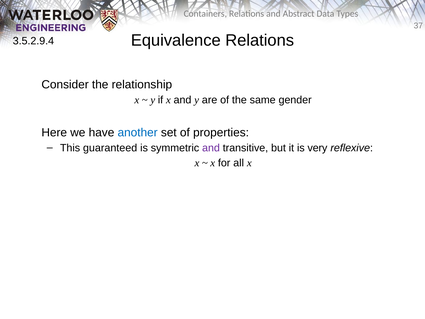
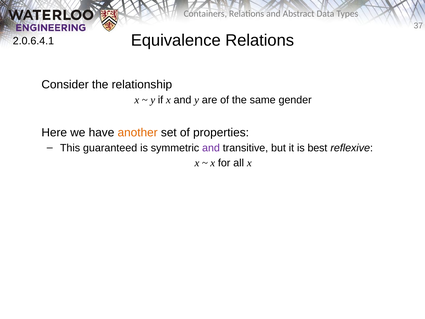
3.5.2.9.4: 3.5.2.9.4 -> 2.0.6.4.1 (33, 41)
another colour: blue -> orange (138, 132)
very: very -> best (317, 148)
